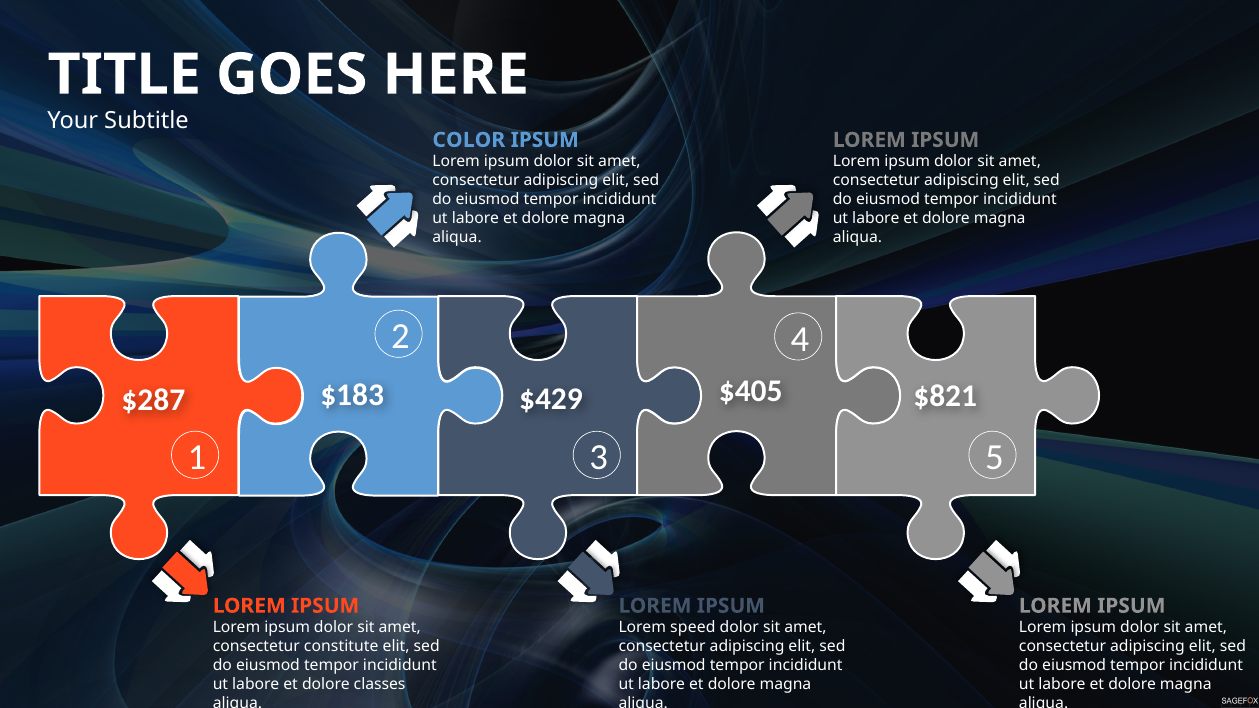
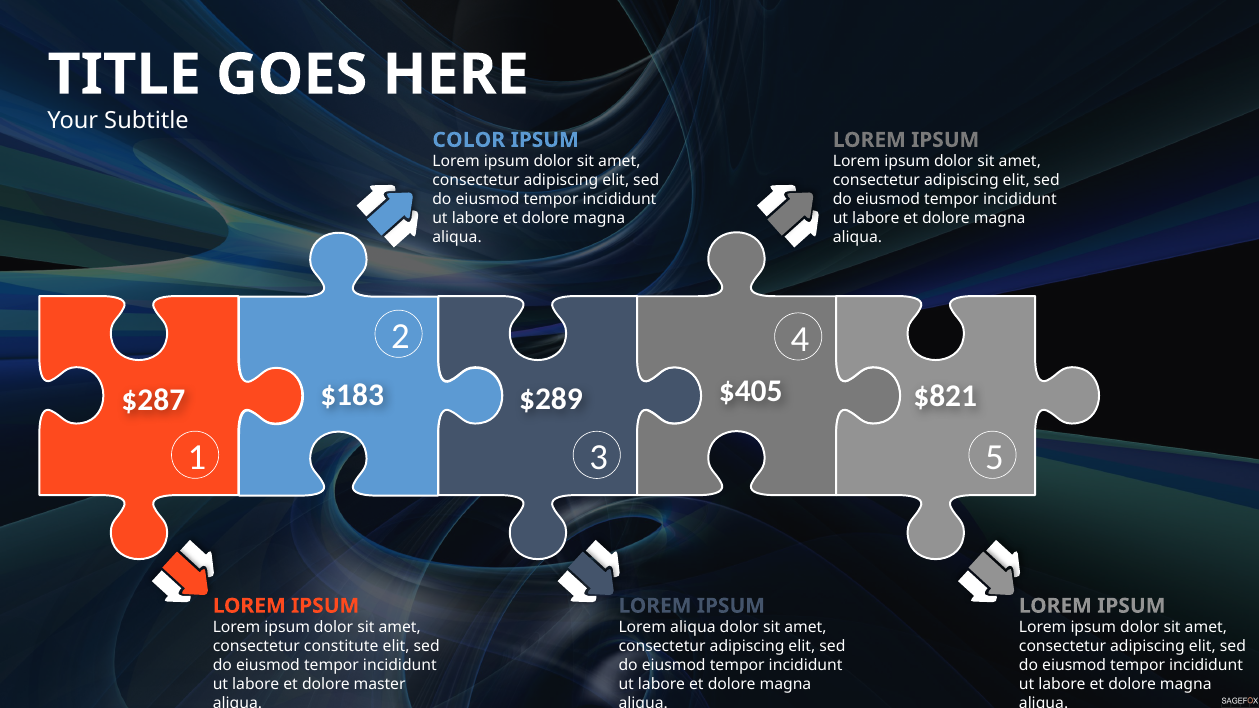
$429: $429 -> $289 (551, 399)
Lorem speed: speed -> aliqua (693, 628)
classes: classes -> master (380, 684)
